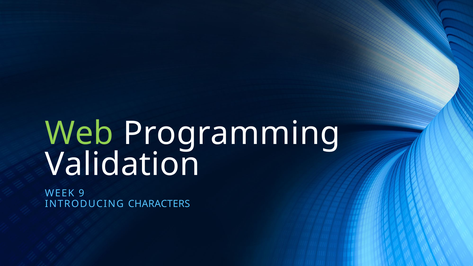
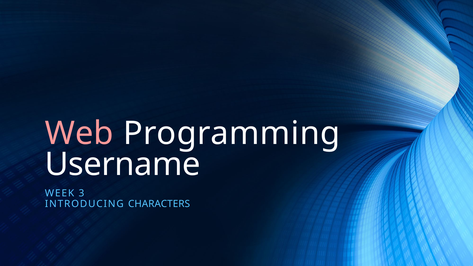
Web colour: light green -> pink (79, 133)
Validation: Validation -> Username (123, 165)
9: 9 -> 3 (81, 193)
